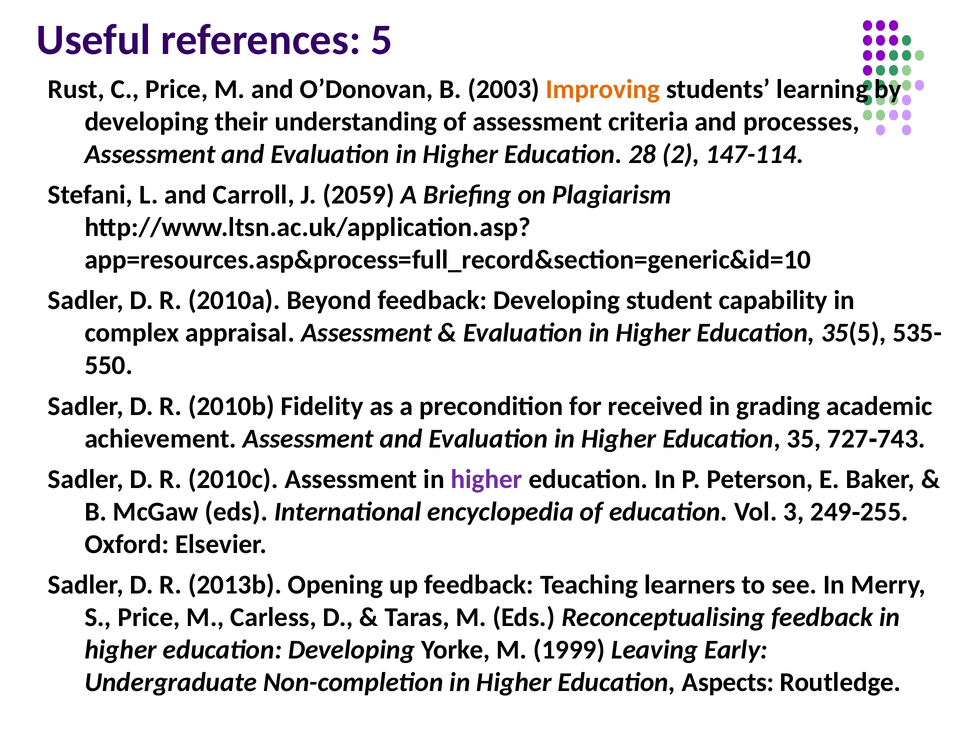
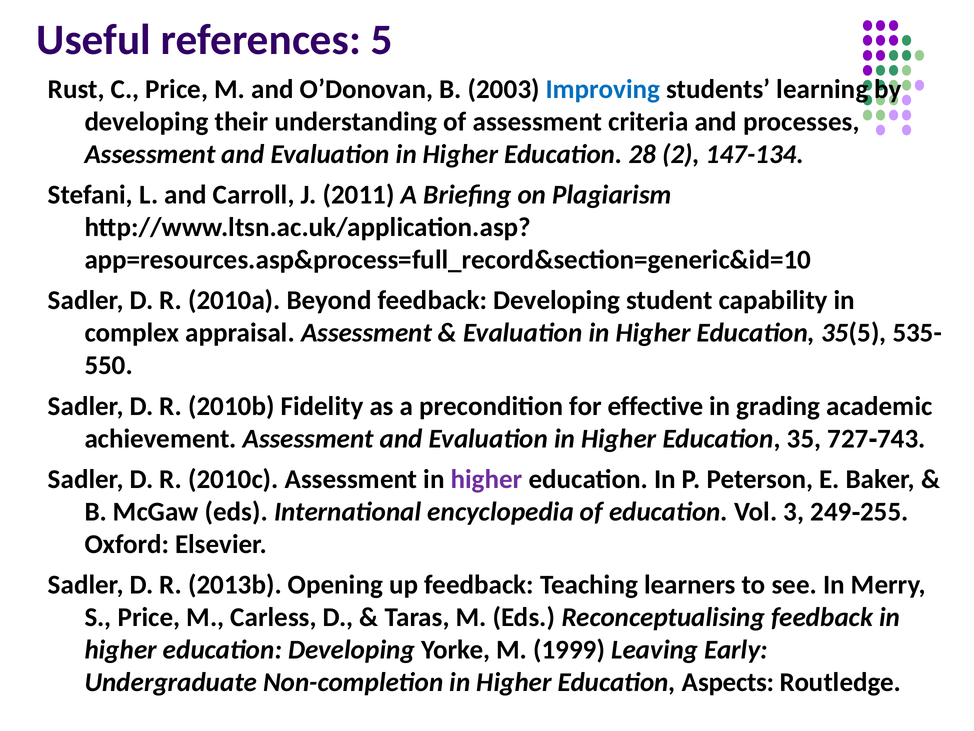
Improving colour: orange -> blue (603, 89)
147-114: 147-114 -> 147-134 (755, 154)
2059: 2059 -> 2011 (359, 195)
received: received -> effective (656, 406)
